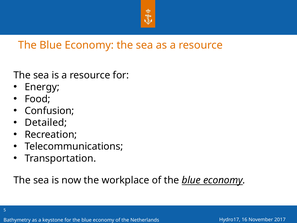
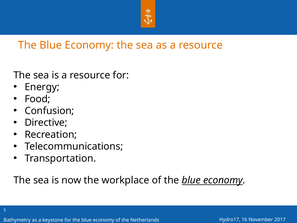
Detailed: Detailed -> Directive (46, 123)
